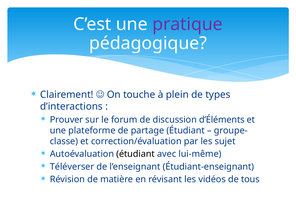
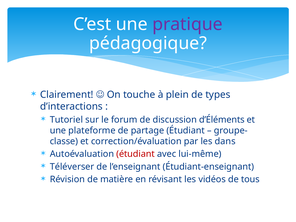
Prouver: Prouver -> Tutoriel (66, 120)
sujet: sujet -> dans (225, 141)
étudiant colour: black -> red (136, 154)
